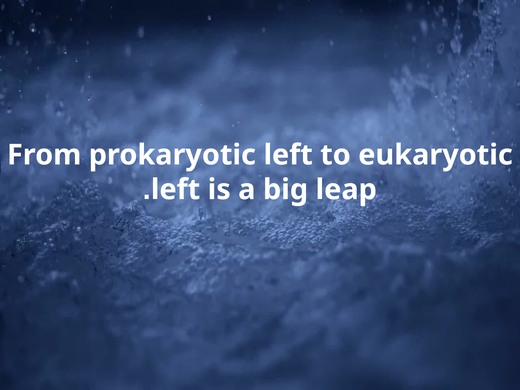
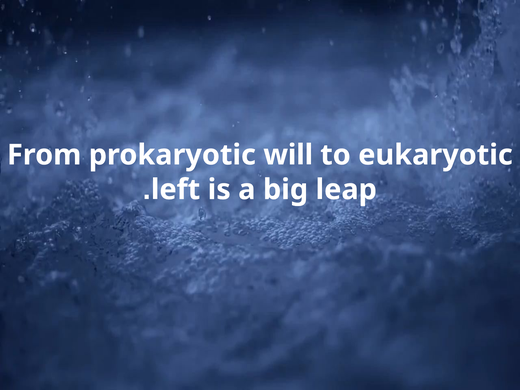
prokaryotic left: left -> will (288, 155)
